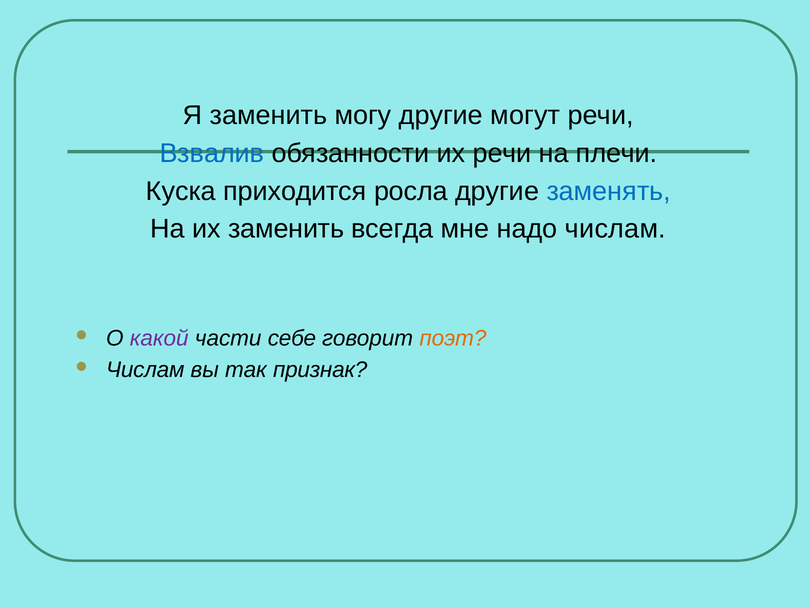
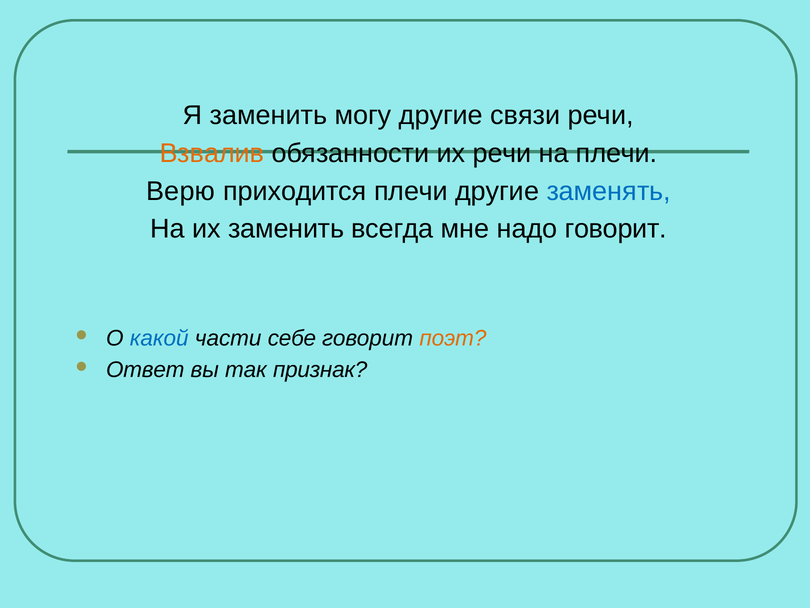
могут: могут -> связи (525, 115)
Взвалив colour: blue -> orange (212, 153)
Куска: Куска -> Верю (181, 191)
приходится росла: росла -> плечи (411, 191)
надо числам: числам -> говорит (616, 229)
какой colour: purple -> blue (159, 338)
Числам: Числам -> Ответ (145, 370)
